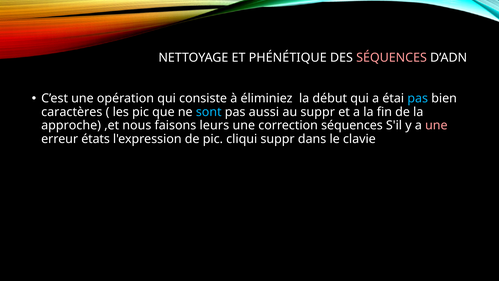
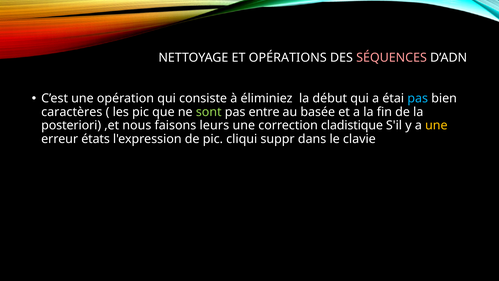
PHÉNÉTIQUE: PHÉNÉTIQUE -> OPÉRATIONS (288, 58)
sont colour: light blue -> light green (209, 112)
aussi: aussi -> entre (264, 112)
au suppr: suppr -> basée (318, 112)
approche: approche -> posteriori (71, 125)
correction séquences: séquences -> cladistique (352, 125)
une colour: pink -> yellow (436, 125)
